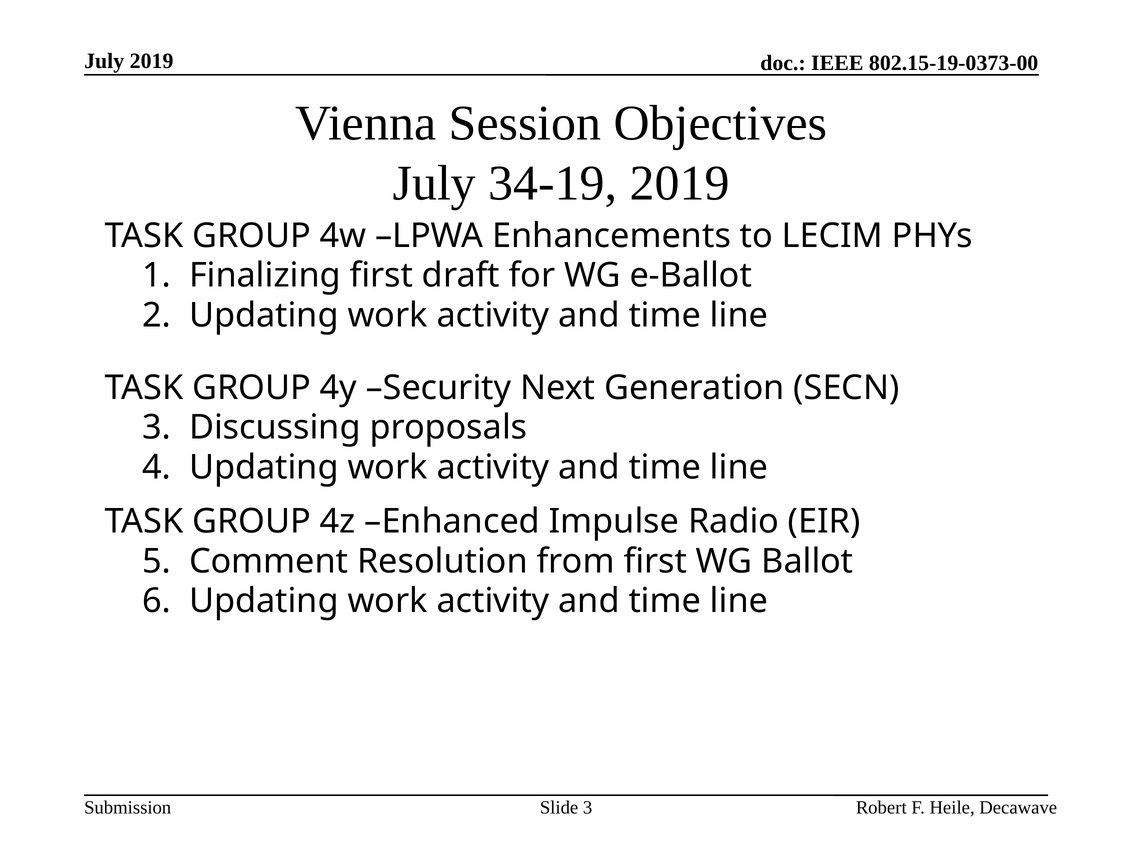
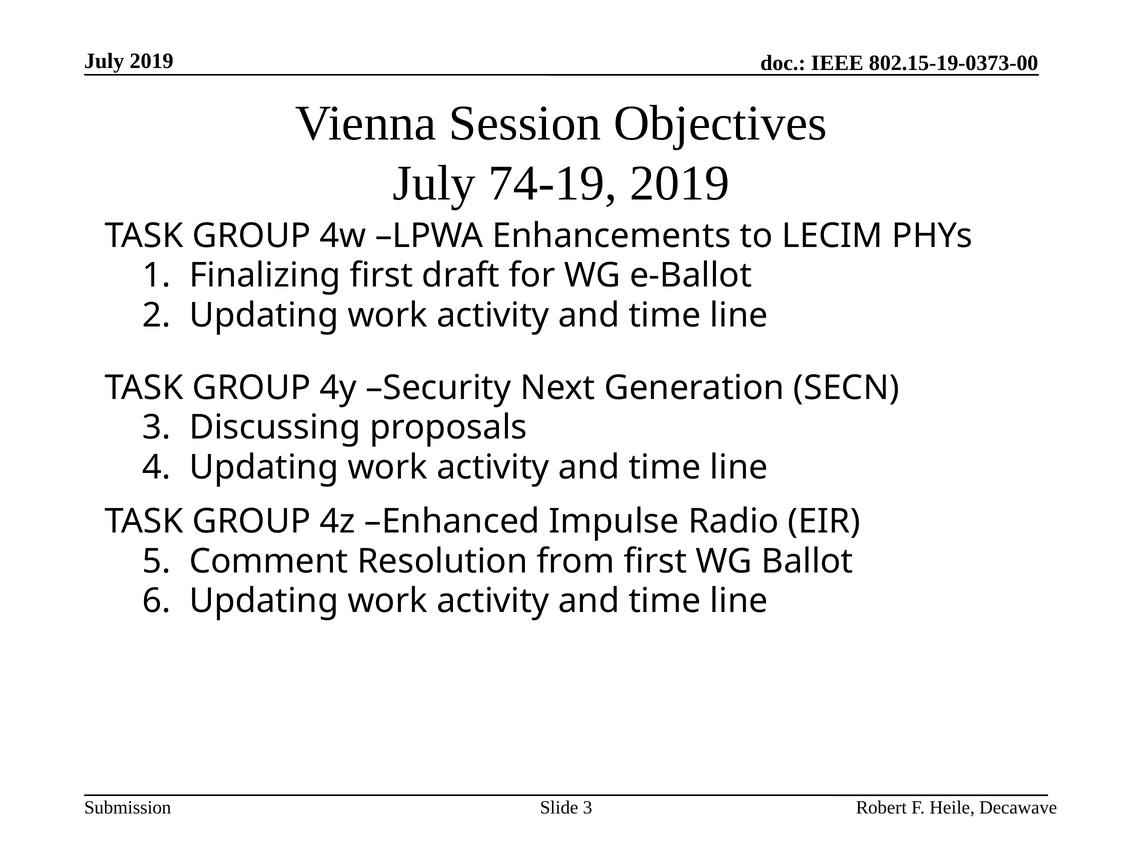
34-19: 34-19 -> 74-19 (553, 183)
